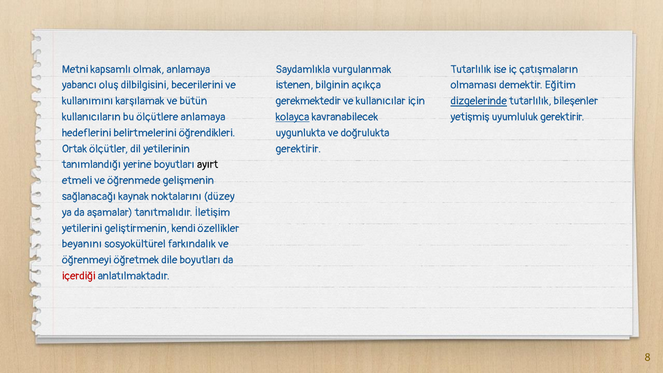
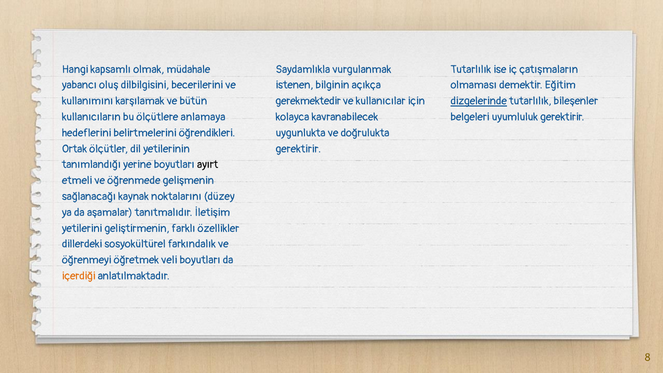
Metni: Metni -> Hangi (75, 69)
olmak anlamaya: anlamaya -> müdahale (188, 69)
kolayca underline: present -> none (292, 117)
yetişmiş: yetişmiş -> belgeleri (470, 117)
kendi: kendi -> farklı (184, 228)
beyanını: beyanını -> dillerdeki (82, 244)
dile: dile -> veli (169, 260)
içerdiği colour: red -> orange (79, 276)
